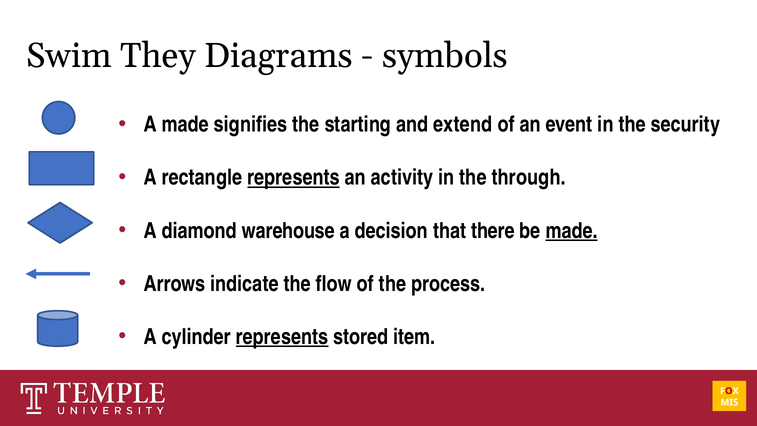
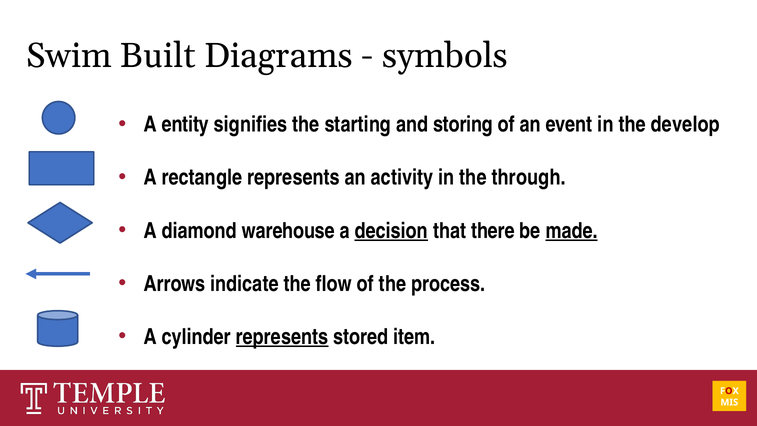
They: They -> Built (158, 56)
A made: made -> entity (185, 125)
extend: extend -> storing (463, 125)
security: security -> develop (685, 125)
represents underline: present -> none (294, 178)
decision underline: none -> present (391, 231)
